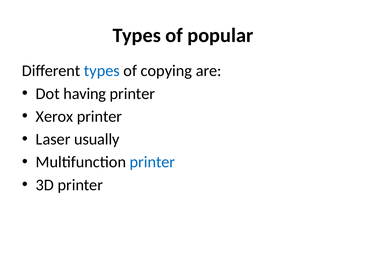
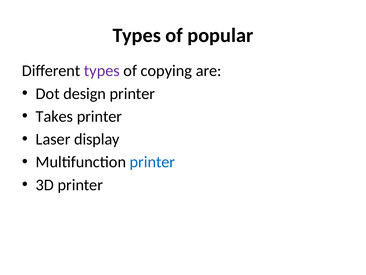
types colour: blue -> purple (102, 71)
having: having -> design (85, 93)
Xerox: Xerox -> Takes (54, 116)
usually: usually -> display (97, 139)
